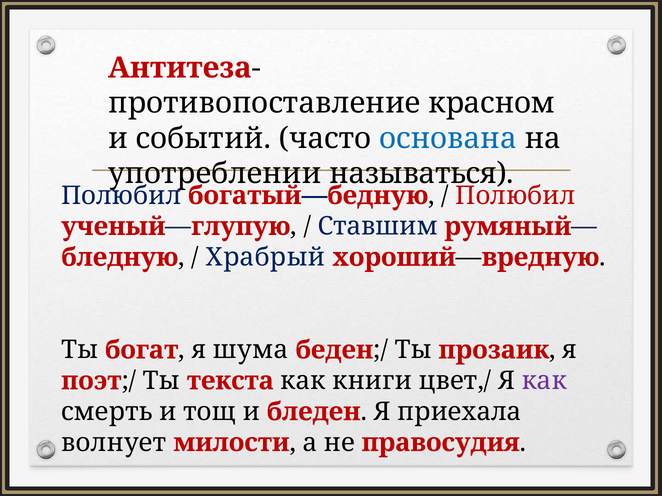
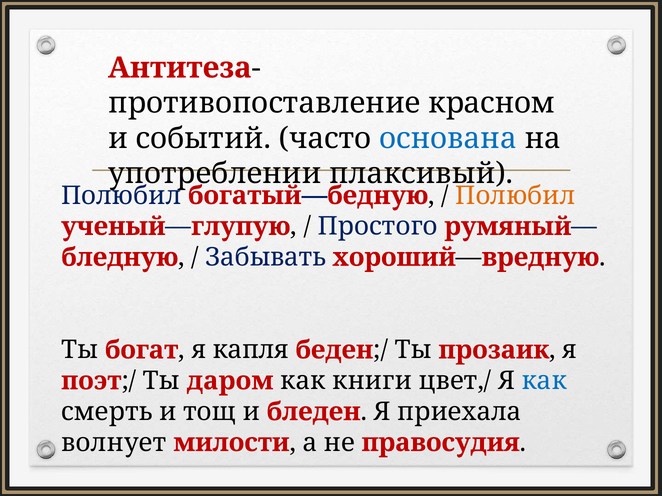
называться: называться -> плаксивый (421, 174)
Полюбил colour: red -> orange (516, 196)
Ставшим: Ставшим -> Простого (378, 227)
Храбрый: Храбрый -> Забывать (266, 258)
шума: шума -> капля (251, 350)
текста: текста -> даром (230, 381)
как colour: purple -> blue (544, 381)
